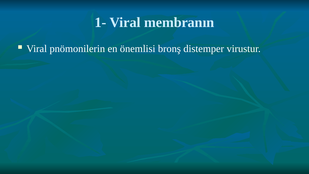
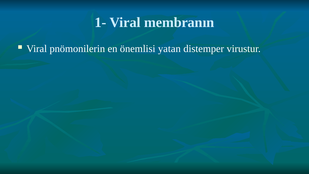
bronş: bronş -> yatan (169, 49)
